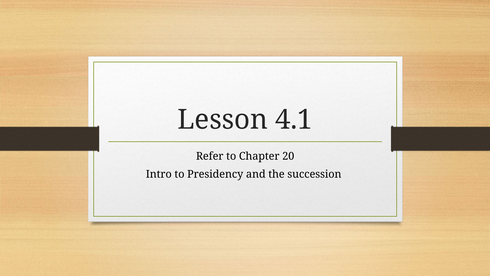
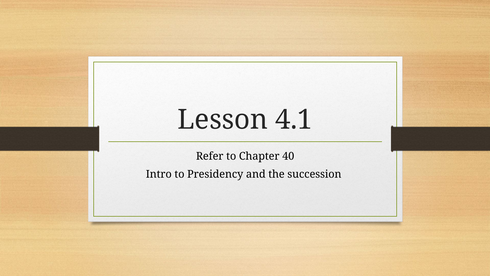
20: 20 -> 40 (288, 156)
